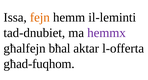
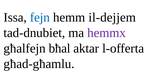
fejn colour: orange -> blue (40, 17)
il-leminti: il-leminti -> il-dejjem (112, 17)
għad-fuqhom: għad-fuqhom -> għad-għamlu (39, 64)
